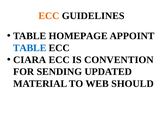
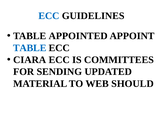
ECC colour: orange -> blue (49, 16)
HOMEPAGE: HOMEPAGE -> APPOINTED (78, 36)
CONVENTION: CONVENTION -> COMMITTEES (119, 60)
